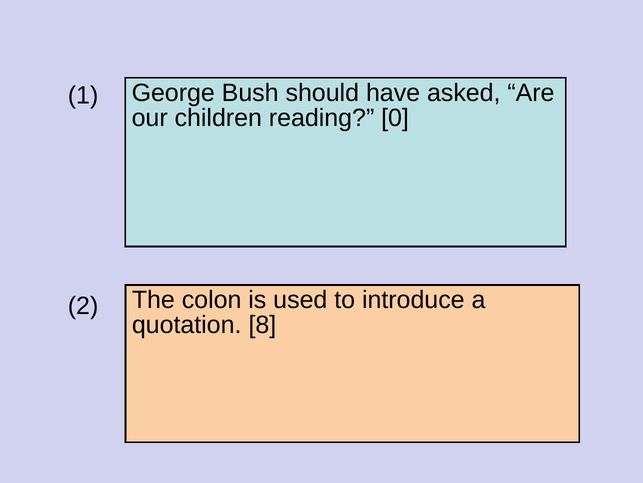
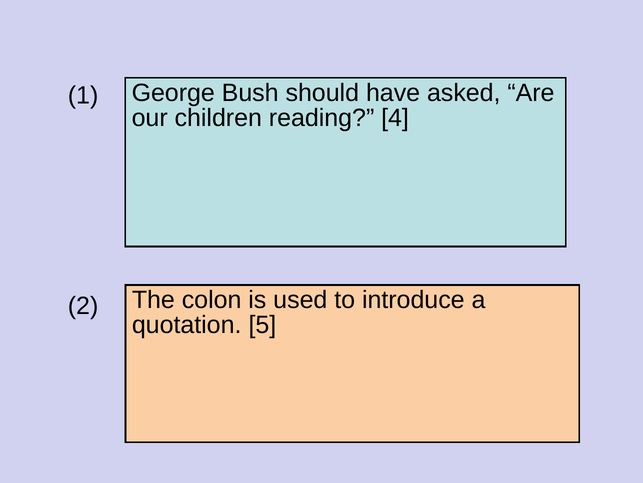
0: 0 -> 4 (395, 118)
8: 8 -> 5 (262, 325)
